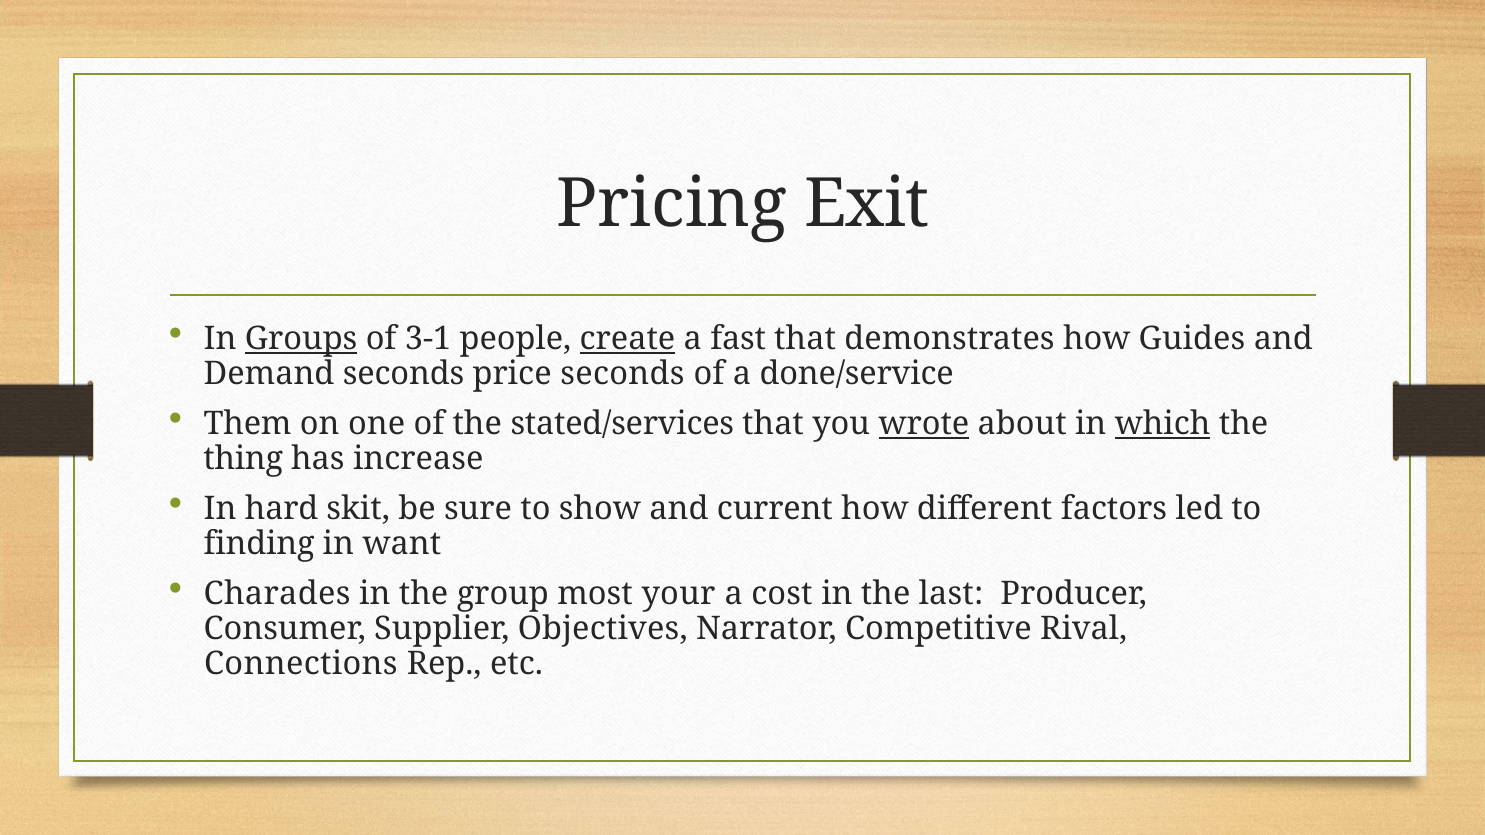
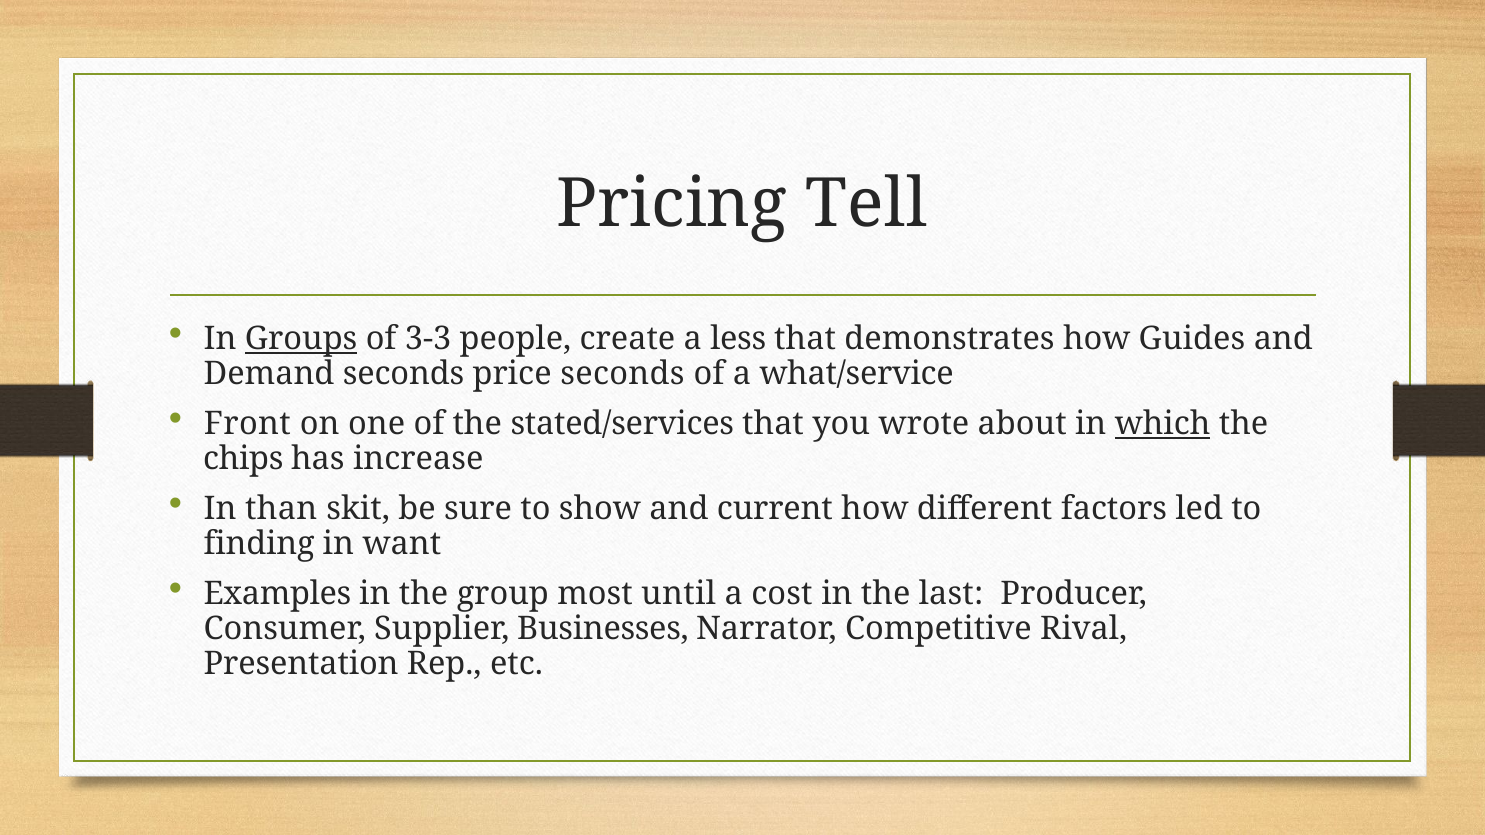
Exit: Exit -> Tell (866, 204)
3-1: 3-1 -> 3-3 (428, 339)
create underline: present -> none (628, 339)
fast: fast -> less (738, 339)
done/service: done/service -> what/service (857, 374)
Them: Them -> Front (247, 424)
wrote underline: present -> none (924, 424)
thing: thing -> chips (243, 459)
hard: hard -> than (281, 509)
Charades: Charades -> Examples (277, 594)
your: your -> until (679, 594)
Objectives: Objectives -> Businesses (603, 629)
Connections: Connections -> Presentation (301, 664)
